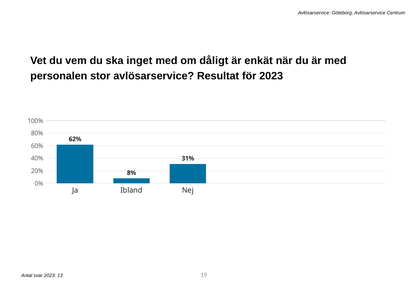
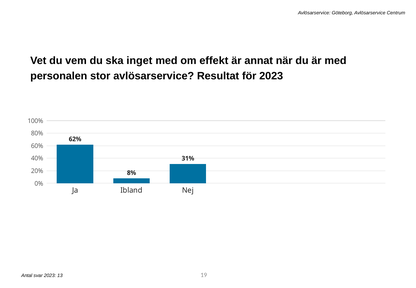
dåligt: dåligt -> effekt (214, 61)
enkät: enkät -> annat (259, 61)
